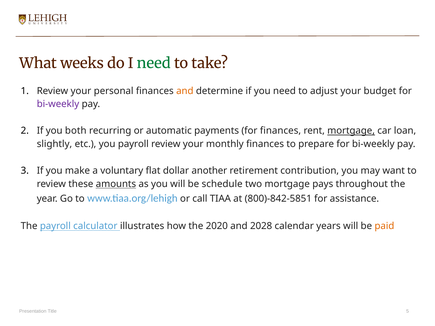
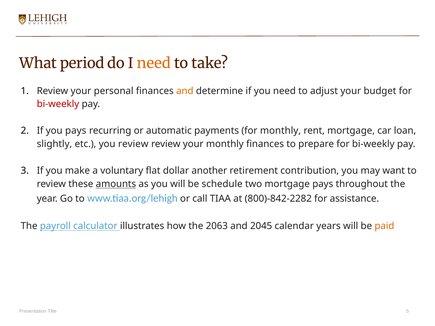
weeks: weeks -> period (82, 63)
need colour: green -> orange (154, 63)
bi-weekly colour: purple -> red (58, 104)
you both: both -> pays (76, 131)
for finances: finances -> monthly (280, 131)
mortgage underline: present -> none (351, 131)
you payroll: payroll -> review (133, 144)
800)-842-5851: 800)-842-5851 -> 800)-842-2282 (278, 199)
2020: 2020 -> 2063 (217, 226)
2028: 2028 -> 2045 (261, 226)
